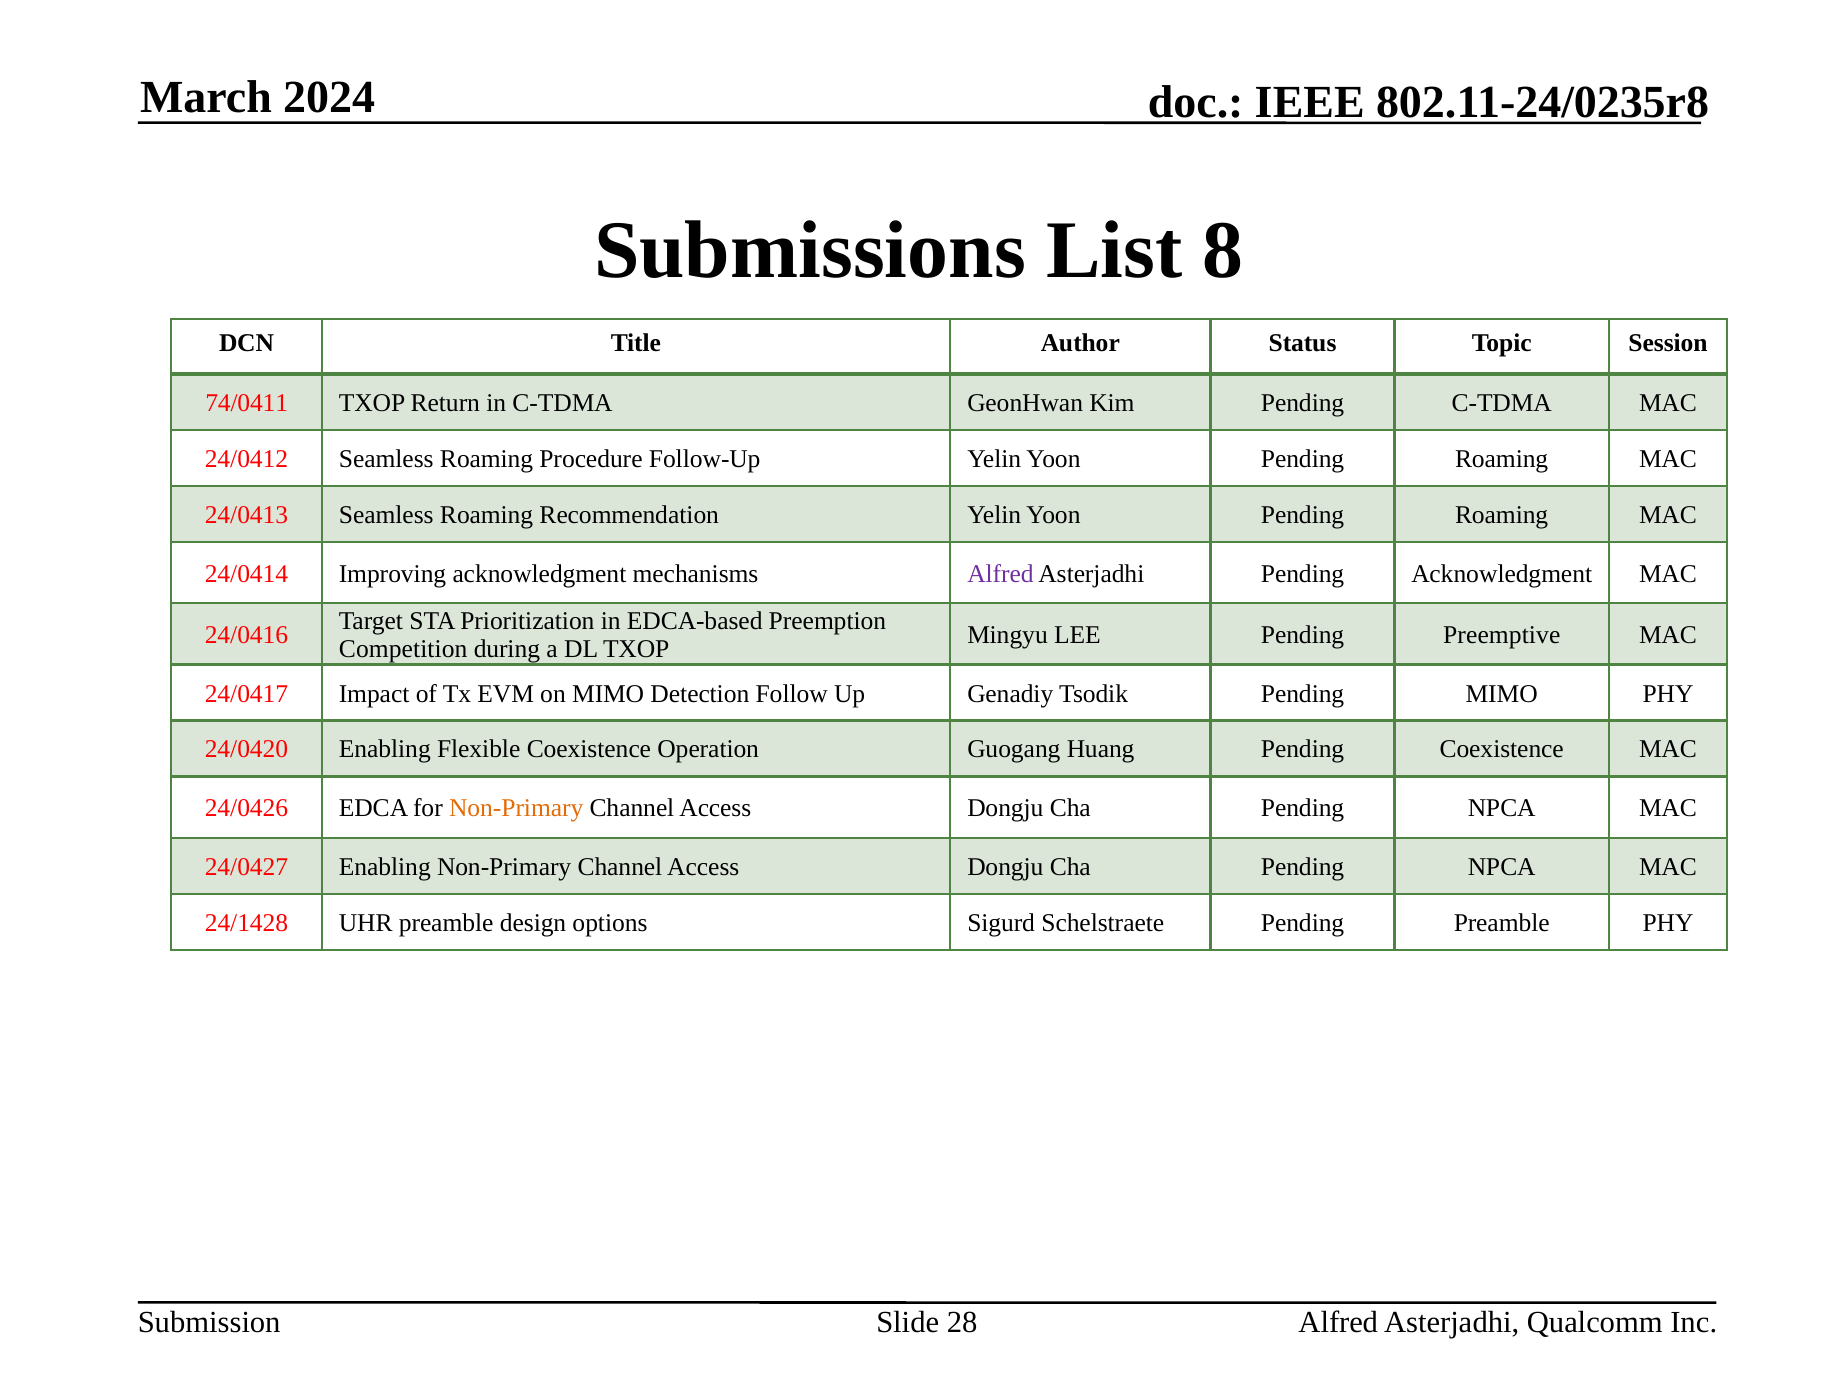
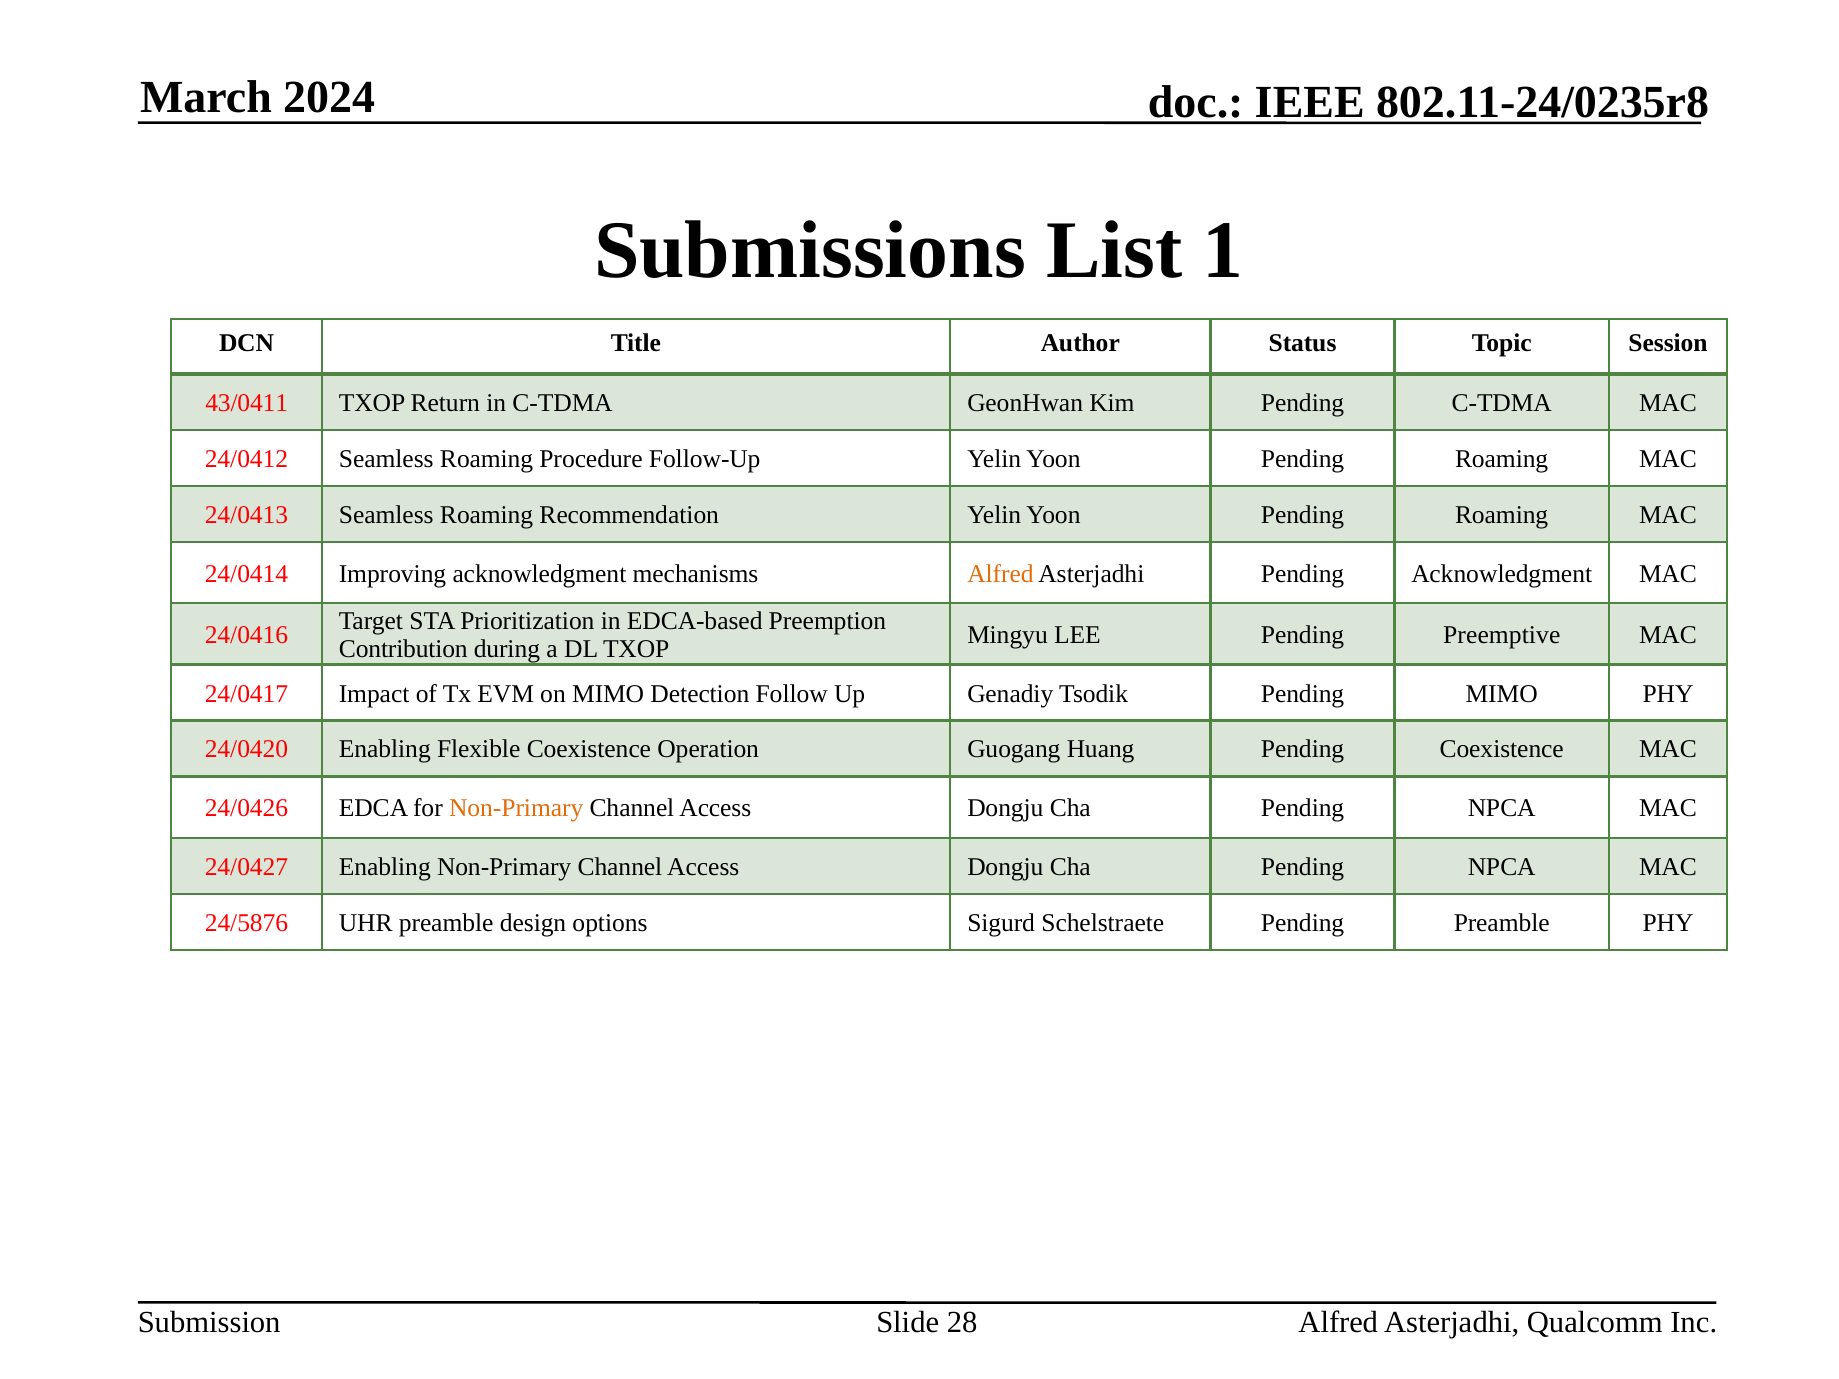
8: 8 -> 1 (1223, 251)
74/0411: 74/0411 -> 43/0411 (247, 403)
Alfred colour: purple -> orange (1000, 574)
Competition: Competition -> Contribution (403, 649)
24/1428: 24/1428 -> 24/5876 (246, 923)
